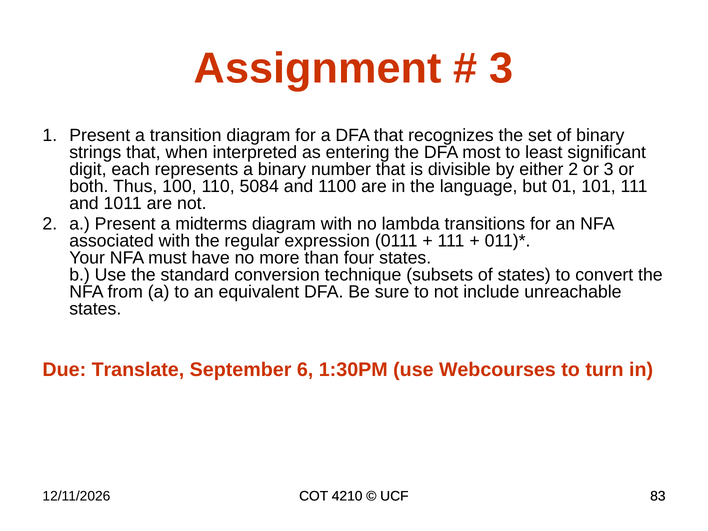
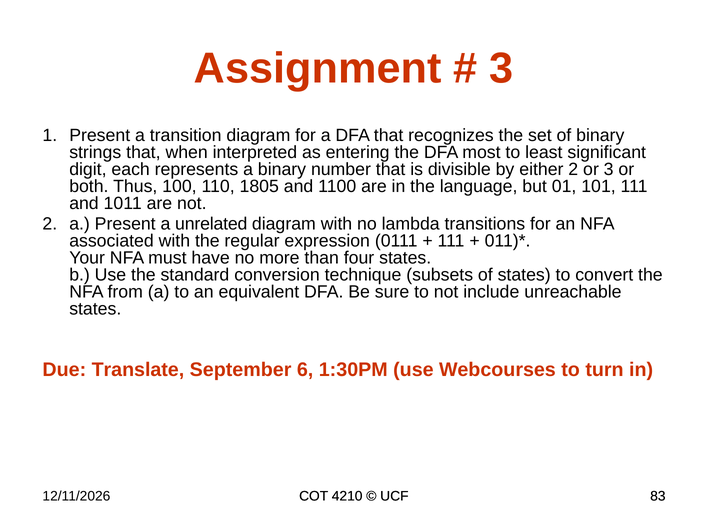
5084: 5084 -> 1805 (259, 186)
midterms: midterms -> unrelated (211, 224)
